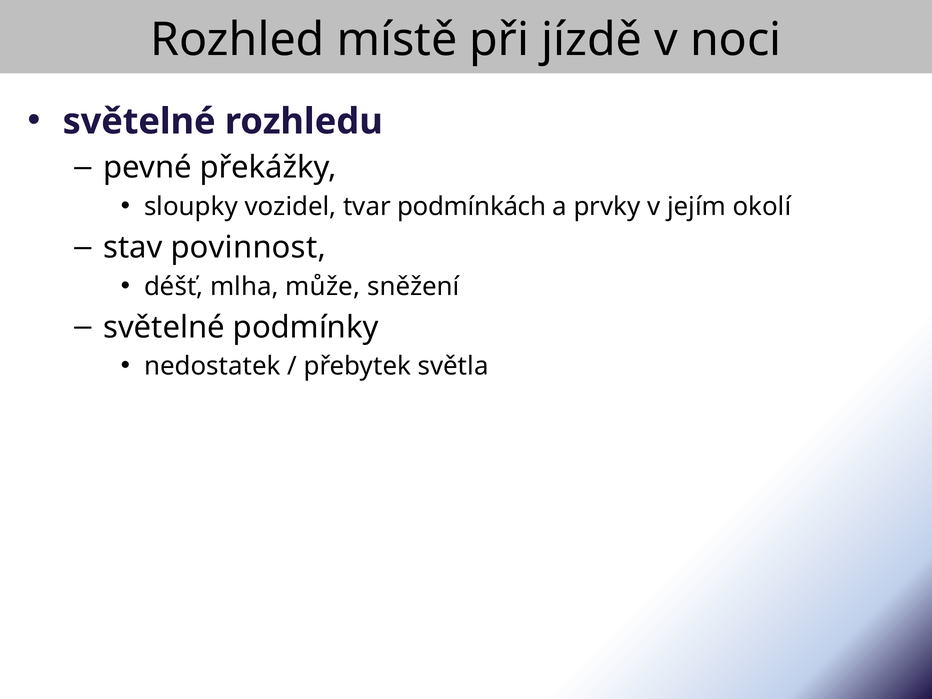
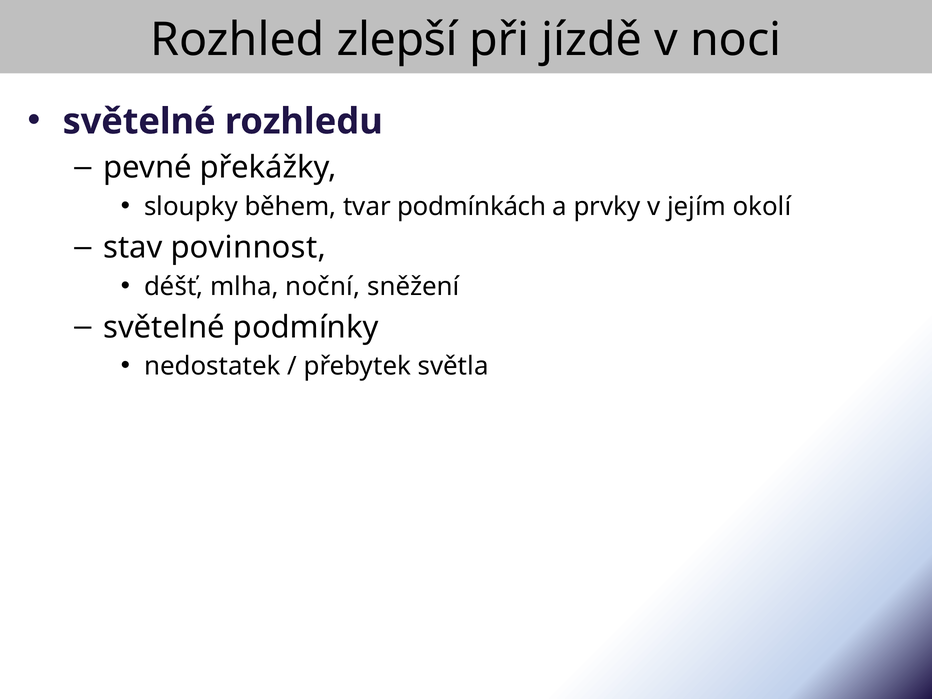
místě: místě -> zlepší (397, 40)
vozidel: vozidel -> během (291, 207)
může: může -> noční (323, 286)
